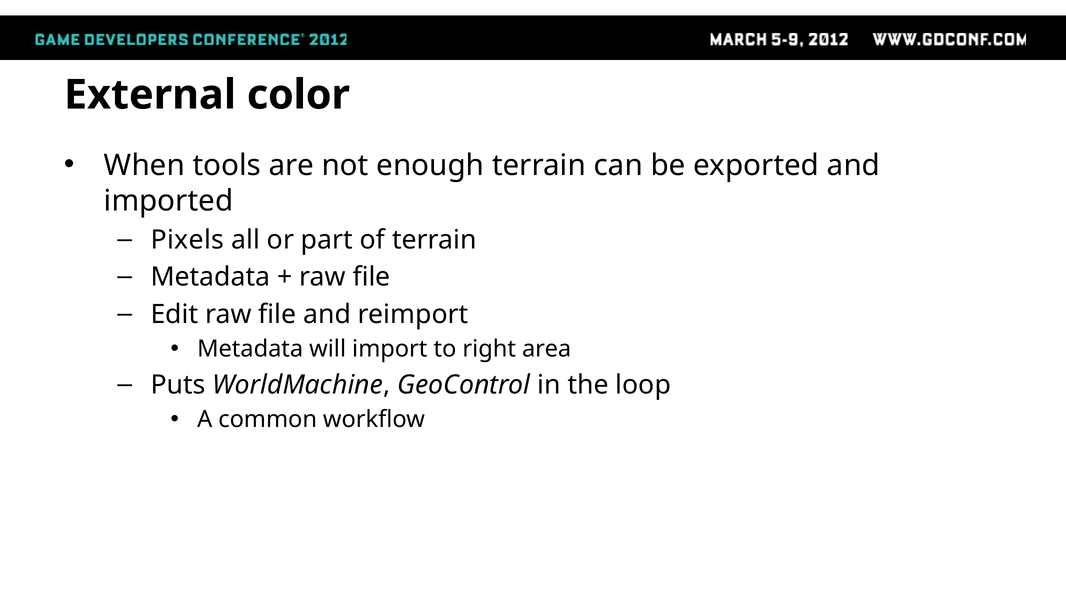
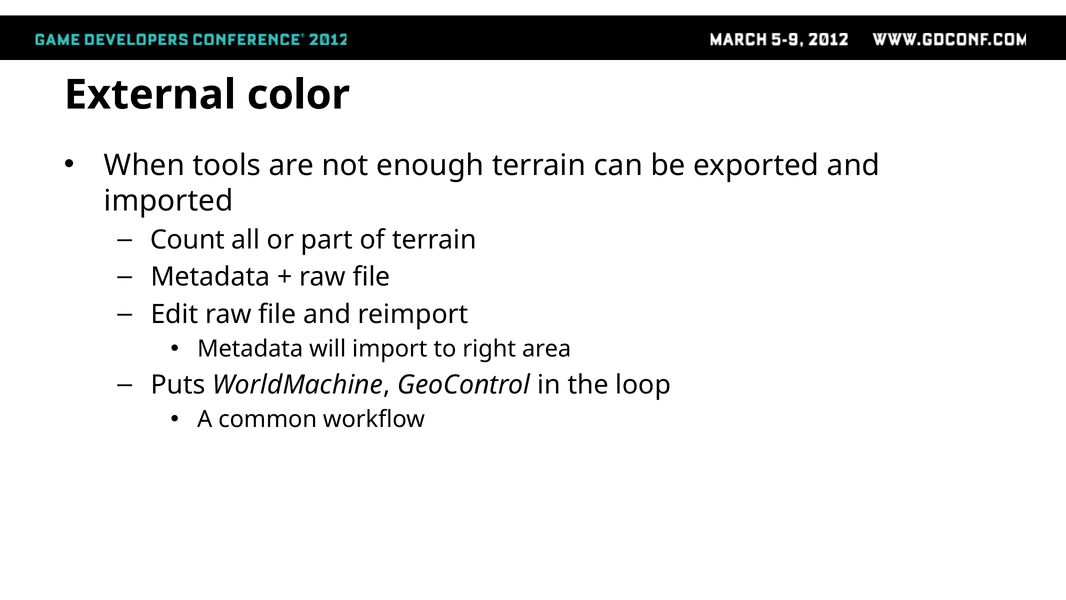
Pixels: Pixels -> Count (188, 240)
